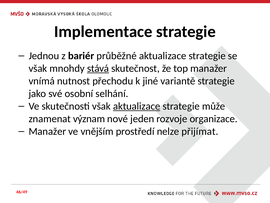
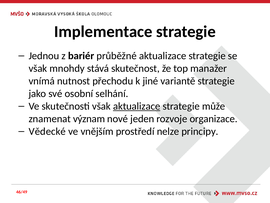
stává underline: present -> none (98, 68)
Manažer: Manažer -> Vědecké (47, 131)
přijímat: přijímat -> principy (200, 131)
